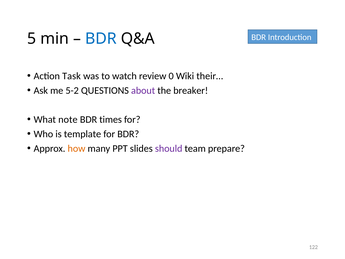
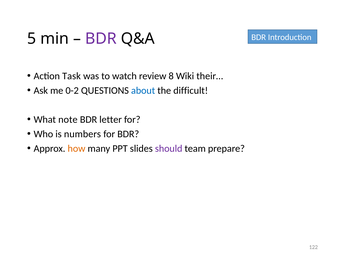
BDR colour: blue -> purple (101, 39)
0: 0 -> 8 (171, 76)
5-2: 5-2 -> 0-2 (72, 90)
about colour: purple -> blue (143, 90)
breaker: breaker -> difficult (191, 90)
times: times -> letter (111, 119)
template: template -> numbers (82, 134)
